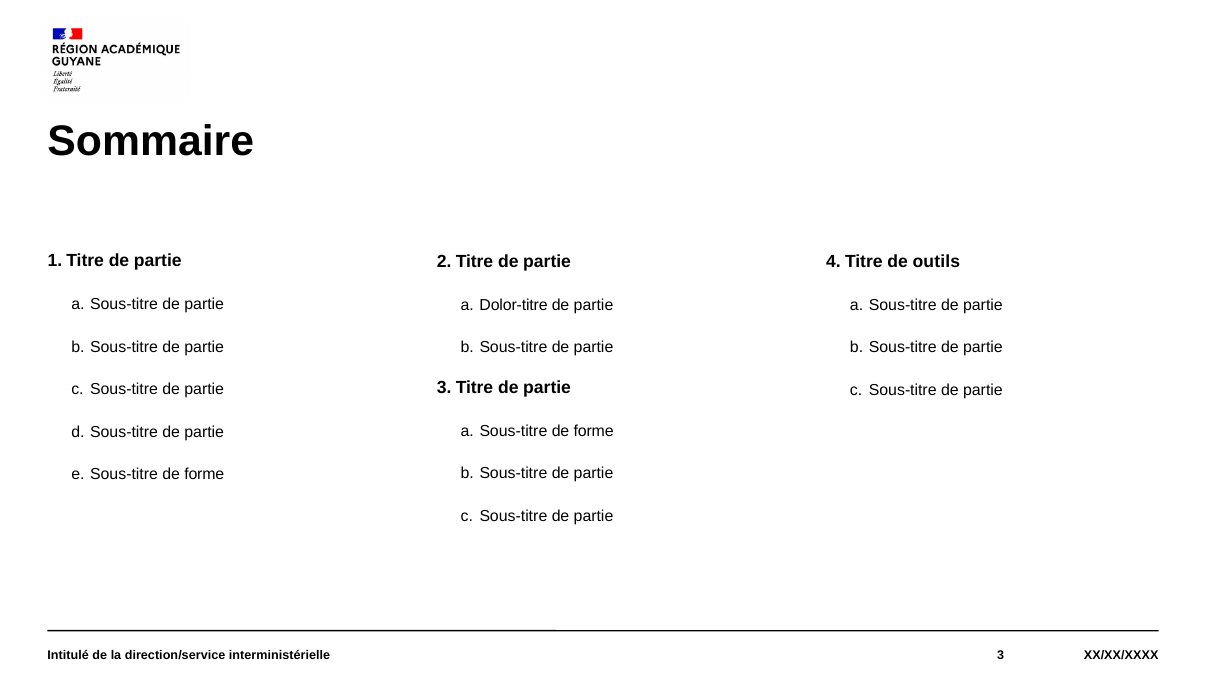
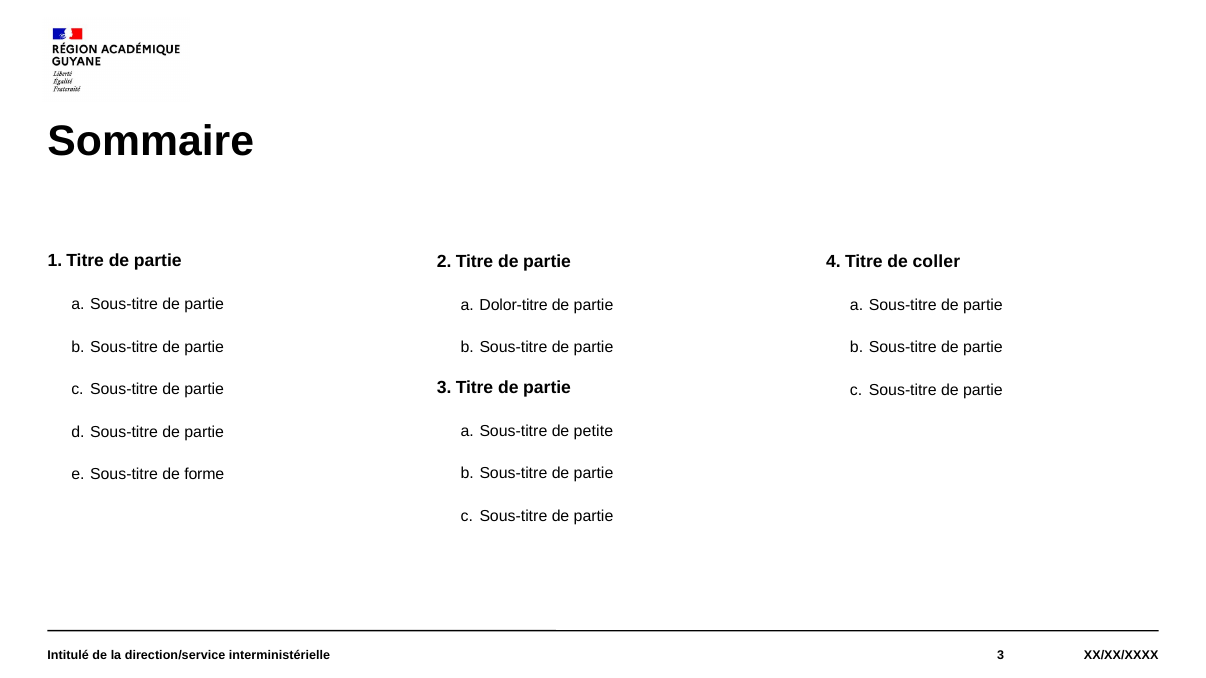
outils: outils -> coller (936, 262)
forme: forme -> petite (593, 431)
